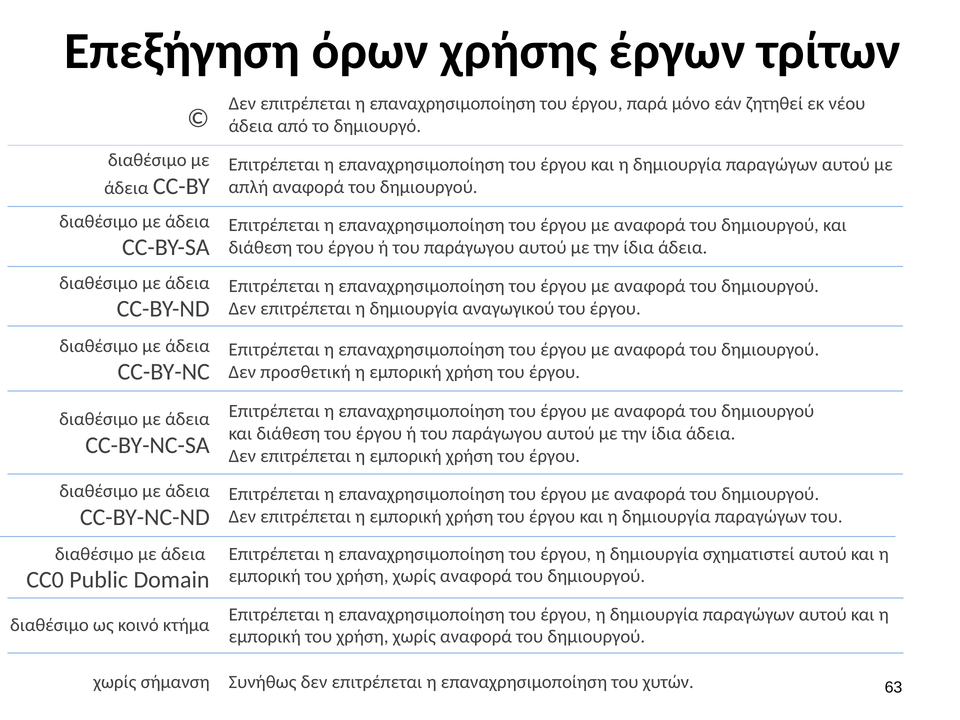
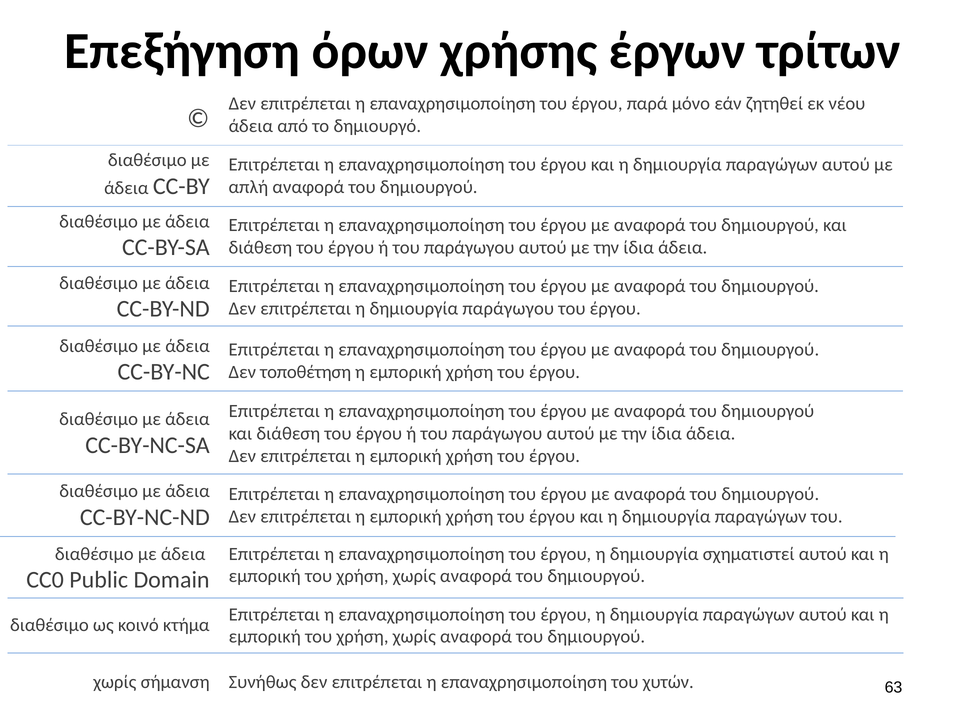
δημιουργία αναγωγικού: αναγωγικού -> παράγωγου (508, 309)
προσθετική: προσθετική -> τοποθέτηση (306, 372)
